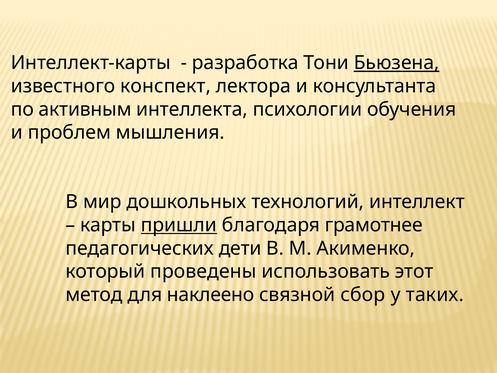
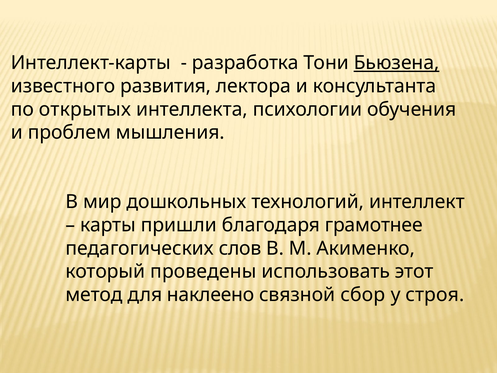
конспект: конспект -> развития (166, 86)
активным: активным -> открытых (85, 109)
пришли underline: present -> none (179, 225)
дети: дети -> слов (240, 248)
таких: таких -> строя (435, 295)
